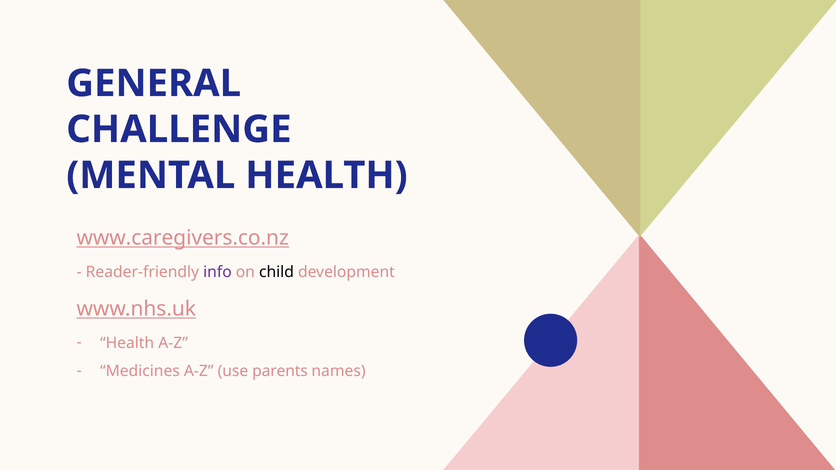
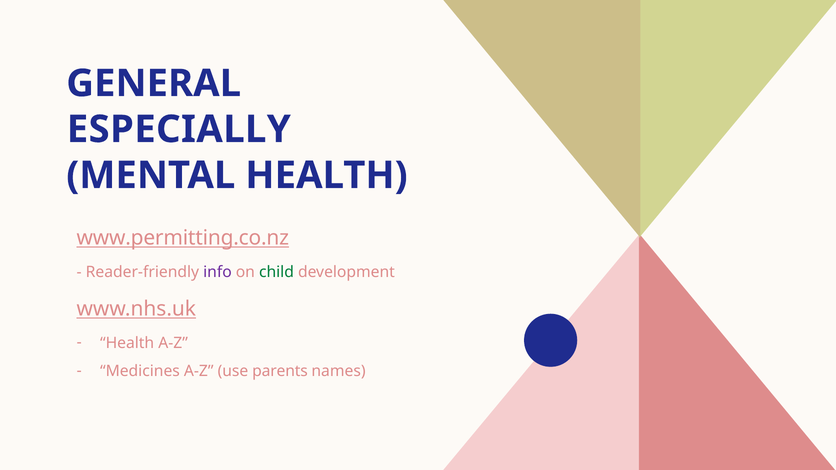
CHALLENGE: CHALLENGE -> ESPECIALLY (179, 129)
www.caregivers.co.nz: www.caregivers.co.nz -> www.permitting.co.nz (183, 238)
child colour: black -> green (276, 272)
